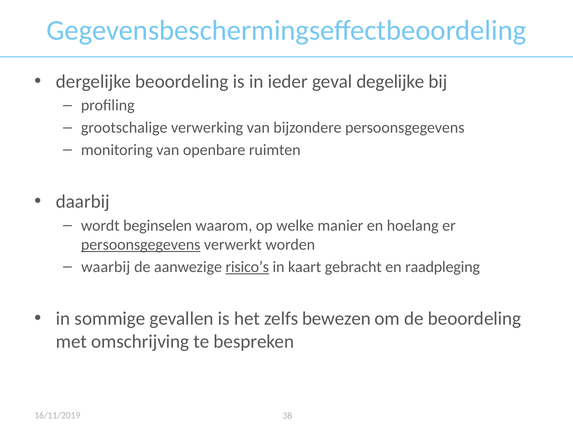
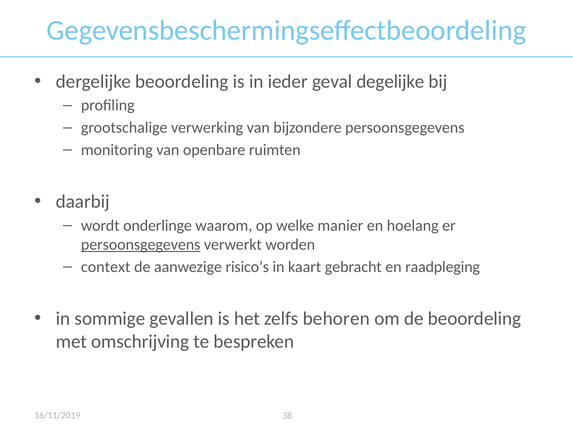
beginselen: beginselen -> onderlinge (158, 226)
waarbij: waarbij -> context (106, 267)
risico’s underline: present -> none (247, 267)
bewezen: bewezen -> behoren (336, 319)
